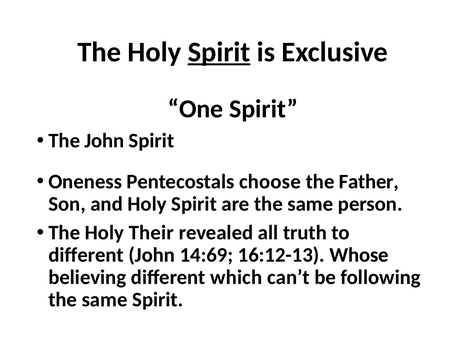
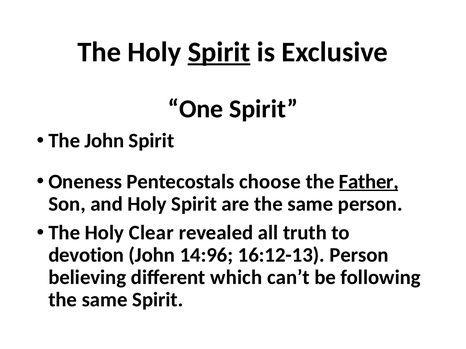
Father underline: none -> present (369, 182)
Their: Their -> Clear (151, 233)
different: different -> devotion (86, 255)
14:69: 14:69 -> 14:96 (206, 255)
16:12-13 Whose: Whose -> Person (359, 255)
